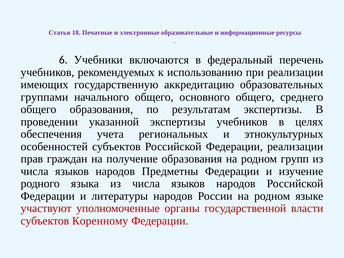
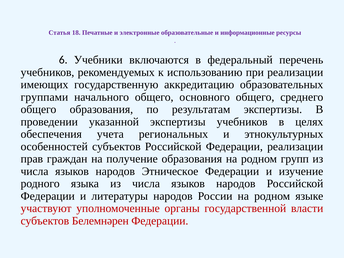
Предметны: Предметны -> Этническое (170, 171)
Коренному: Коренному -> Белемнәрен (100, 221)
